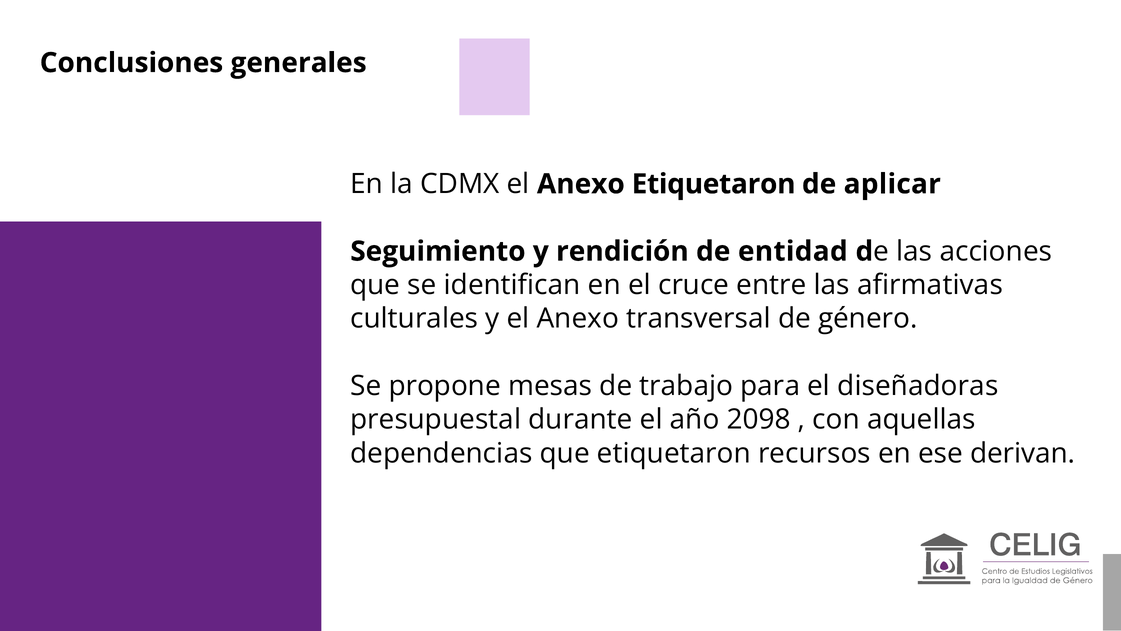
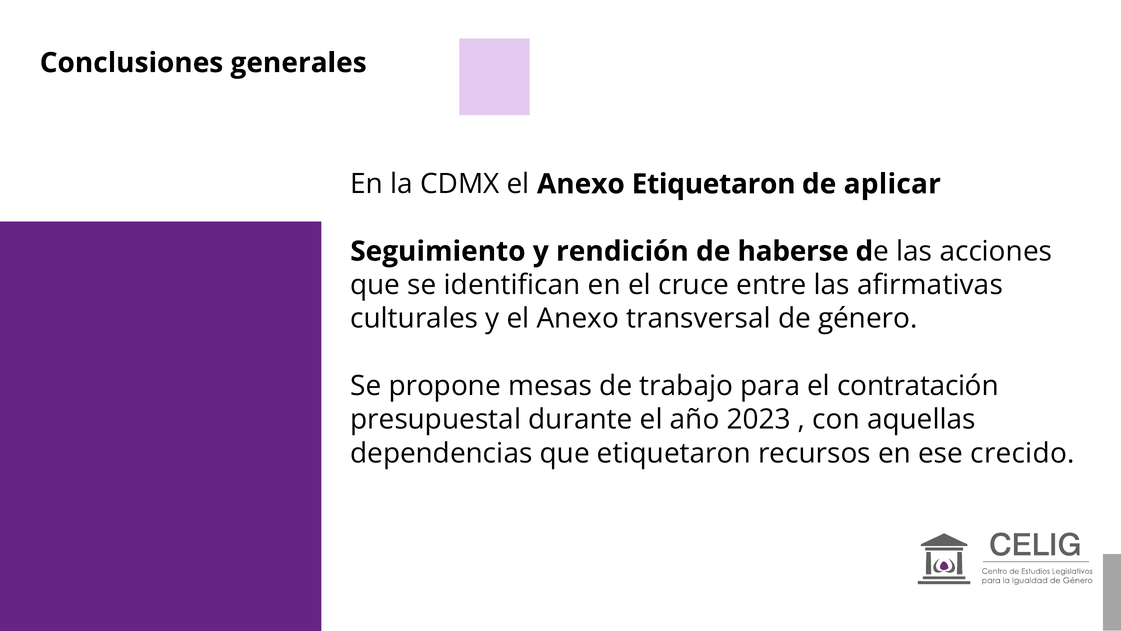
entidad: entidad -> haberse (793, 251)
diseñadoras: diseñadoras -> contratación (918, 386)
2098: 2098 -> 2023 (759, 419)
derivan: derivan -> crecido (1022, 453)
